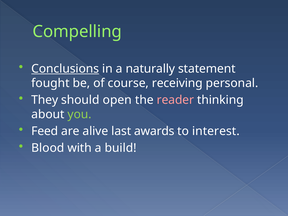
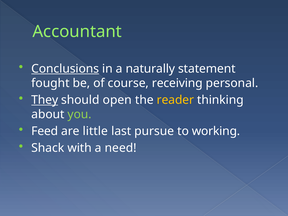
Compelling: Compelling -> Accountant (77, 32)
They underline: none -> present (45, 100)
reader colour: pink -> yellow (175, 100)
alive: alive -> little (95, 131)
awards: awards -> pursue (154, 131)
interest: interest -> working (216, 131)
Blood: Blood -> Shack (48, 148)
build: build -> need (121, 148)
